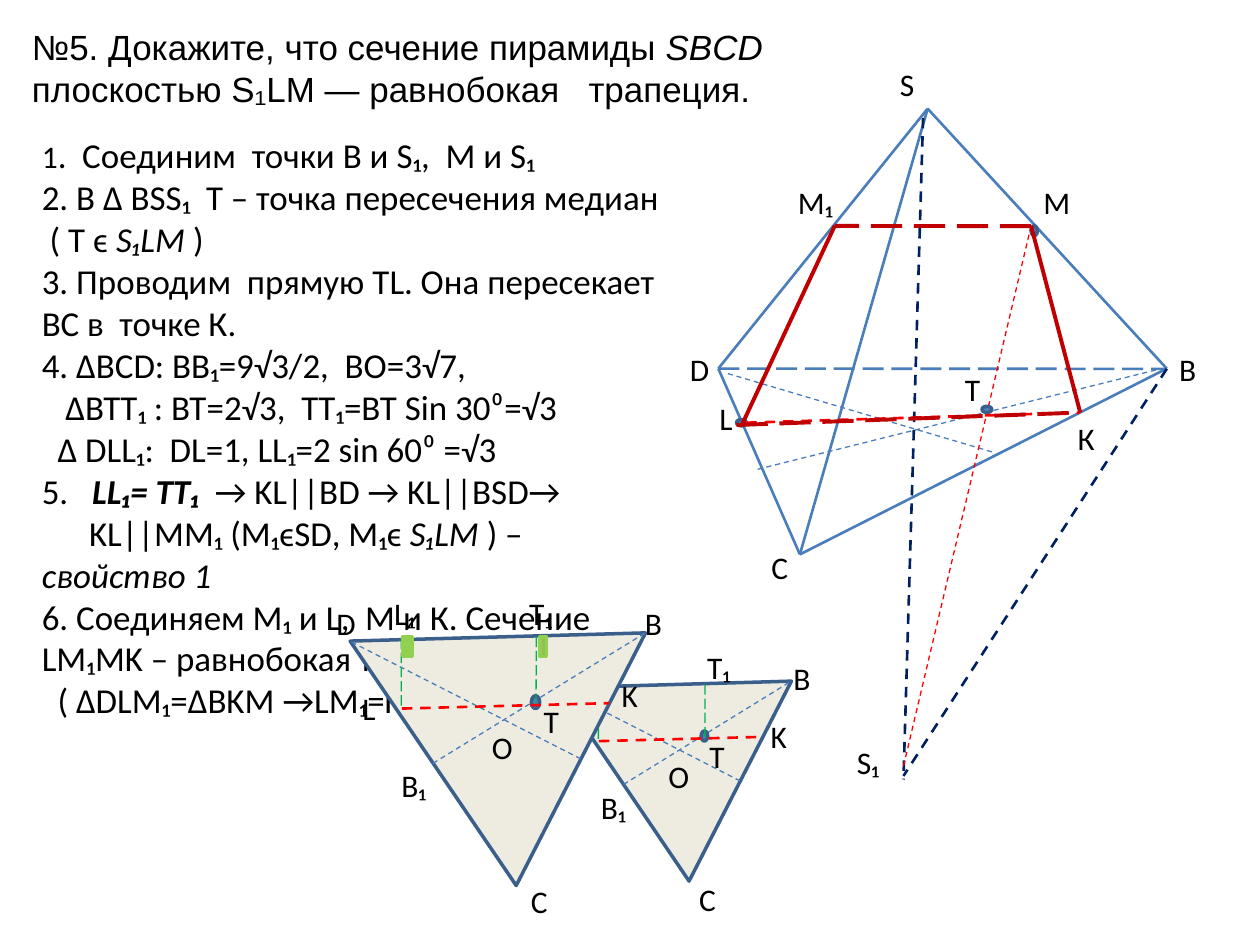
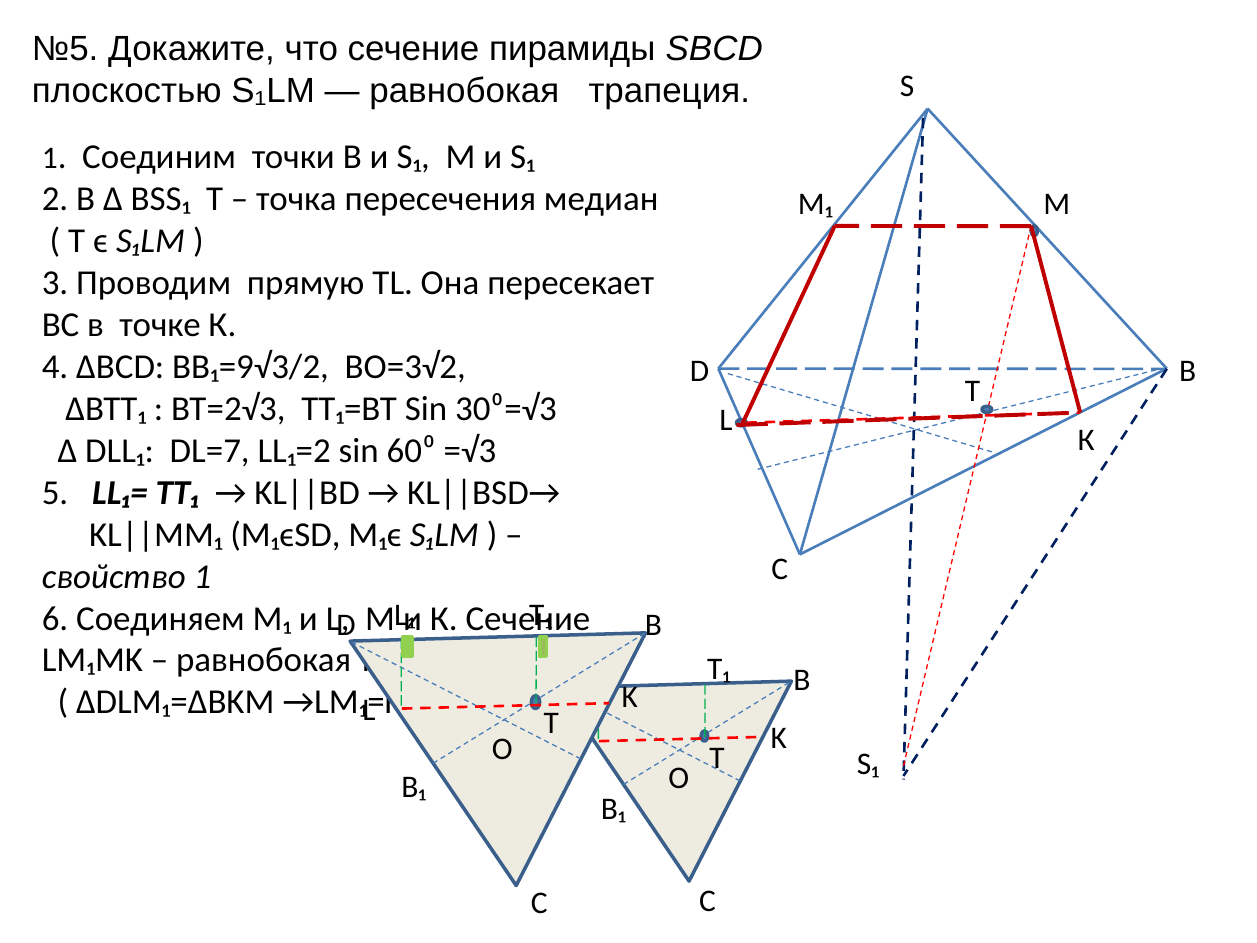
ВО=3√7: ВО=3√7 -> ВО=3√2 (405, 367)
DL=1: DL=1 -> DL=7 (210, 451)
